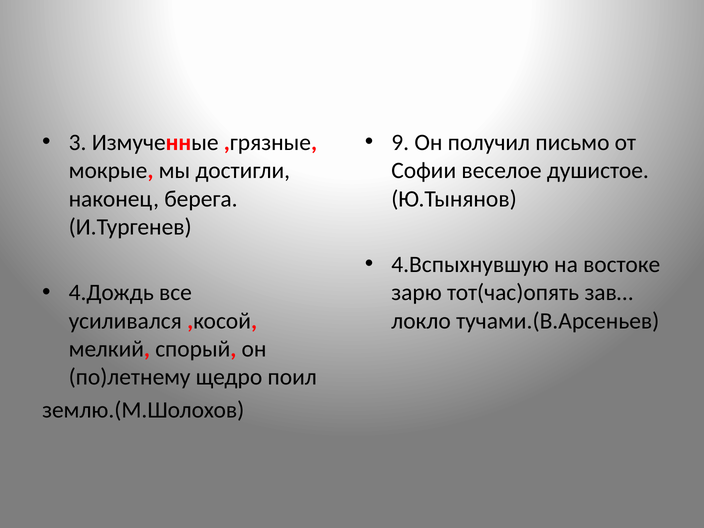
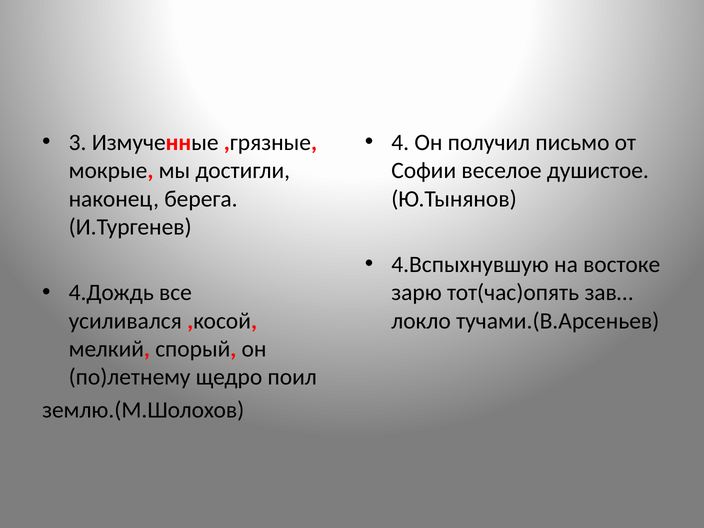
9: 9 -> 4 (400, 142)
